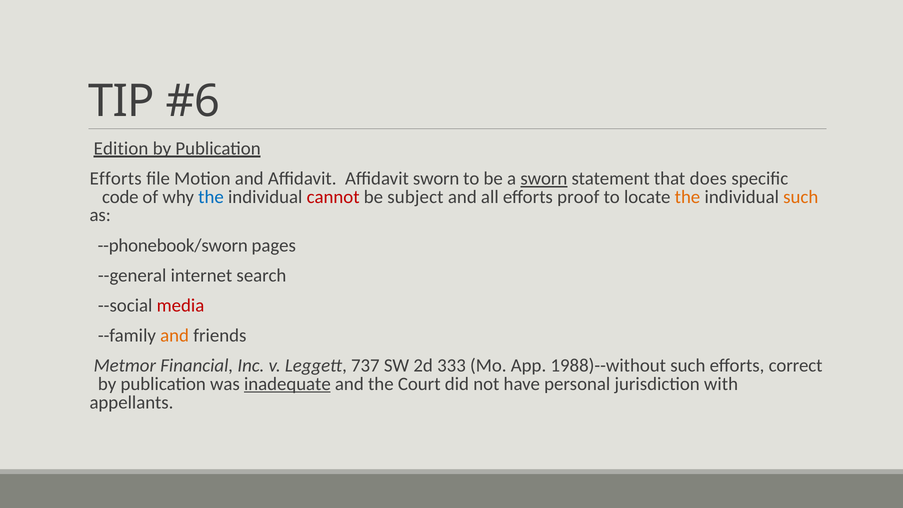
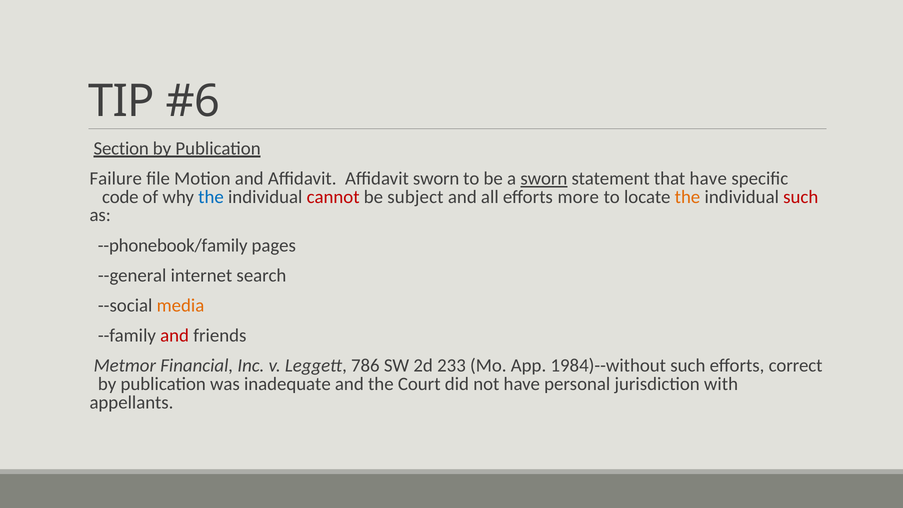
Edition: Edition -> Section (121, 149)
Efforts: Efforts -> Failure (116, 179)
that does: does -> have (708, 179)
proof: proof -> more (578, 197)
such colour: orange -> red (801, 197)
--phonebook/sworn: --phonebook/sworn -> --phonebook/family (173, 245)
media colour: red -> orange (180, 306)
and colour: orange -> red (175, 336)
737: 737 -> 786 (365, 366)
333: 333 -> 233 (451, 366)
1988)--without: 1988)--without -> 1984)--without (608, 366)
inadequate underline: present -> none (287, 384)
